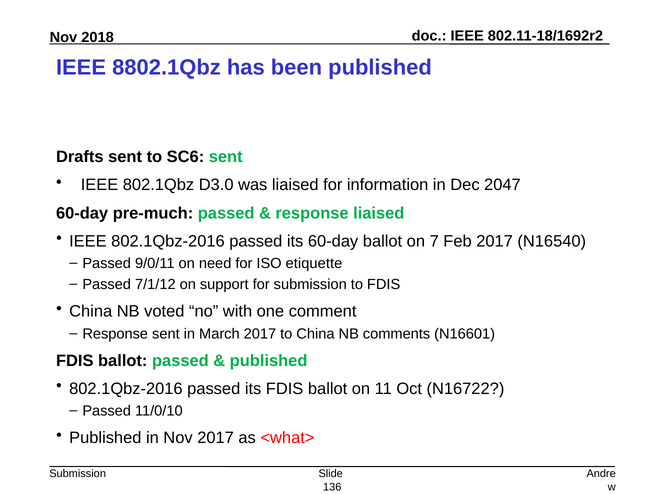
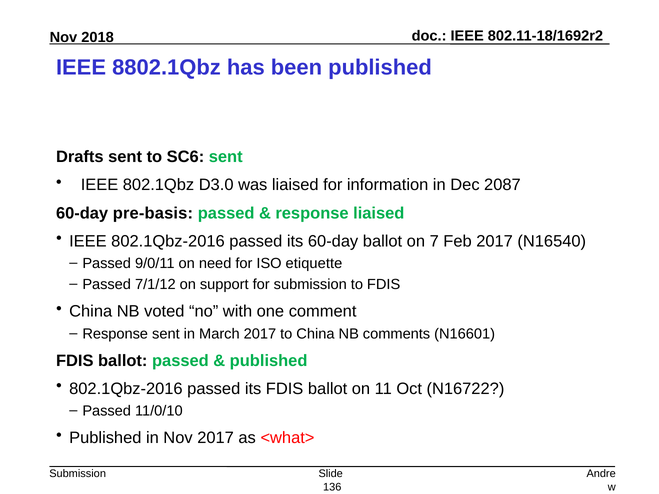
2047: 2047 -> 2087 (502, 185)
pre-much: pre-much -> pre-basis (153, 213)
